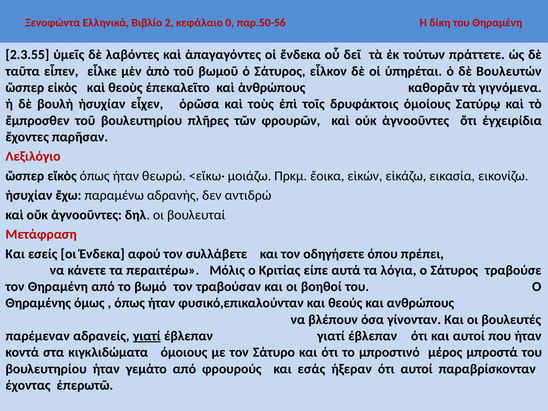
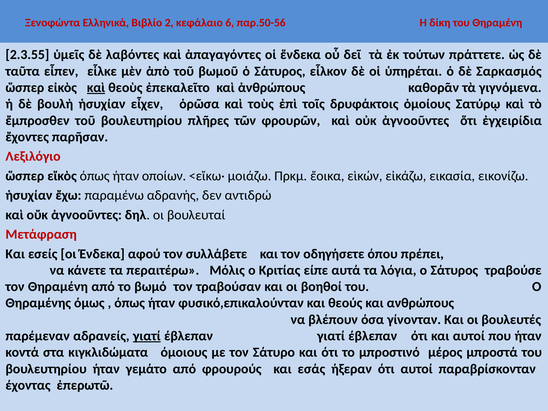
0: 0 -> 6 (230, 23)
Βουλευτών: Βουλευτών -> Σαρκασμός (509, 71)
καὶ underline: none -> present (96, 88)
θεωρώ: θεωρώ -> οποίων (164, 176)
